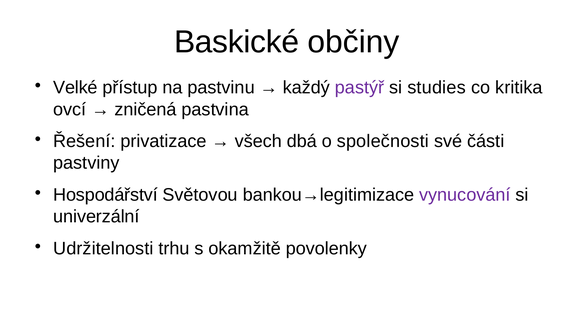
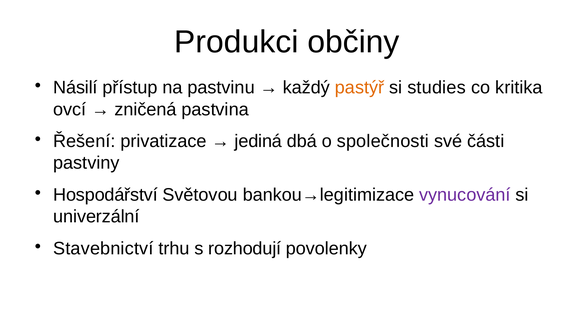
Baskické: Baskické -> Produkci (236, 42)
Velké: Velké -> Násilí (75, 88)
pastýř colour: purple -> orange (360, 88)
všech: všech -> jediná (258, 141)
Udržitelnosti: Udržitelnosti -> Stavebnictví (103, 249)
okamžitě: okamžitě -> rozhodují (245, 249)
